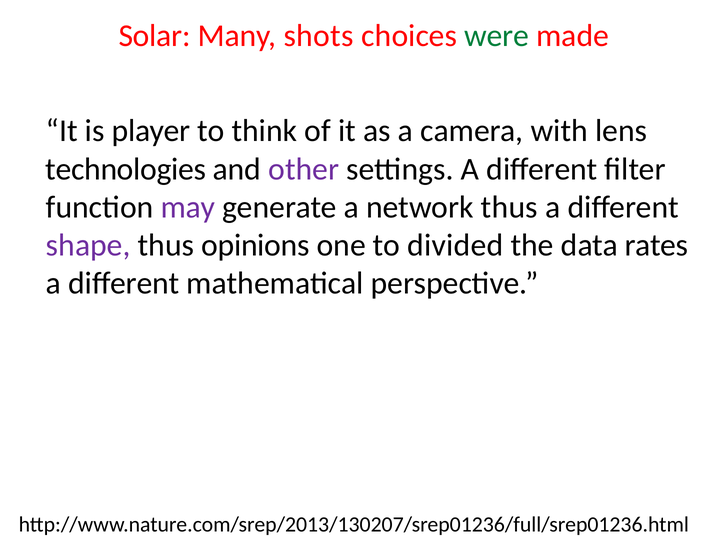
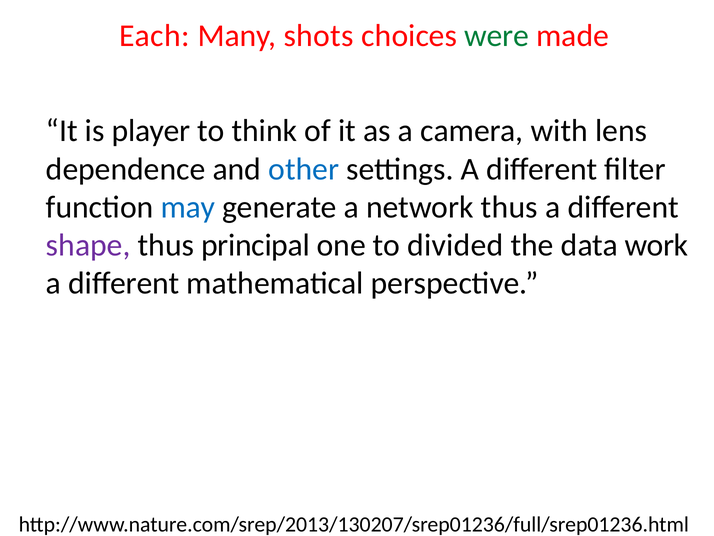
Solar: Solar -> Each (154, 36)
technologies: technologies -> dependence (126, 169)
other colour: purple -> blue (304, 169)
may colour: purple -> blue (188, 207)
opinions: opinions -> principal (256, 245)
rates: rates -> work (656, 245)
